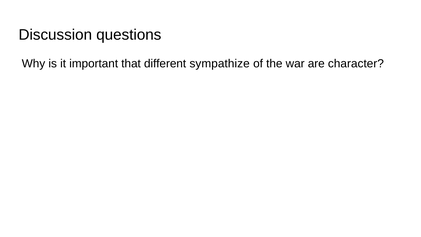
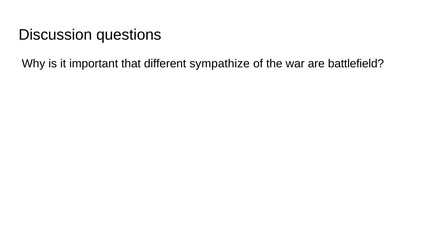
character: character -> battlefield (356, 64)
